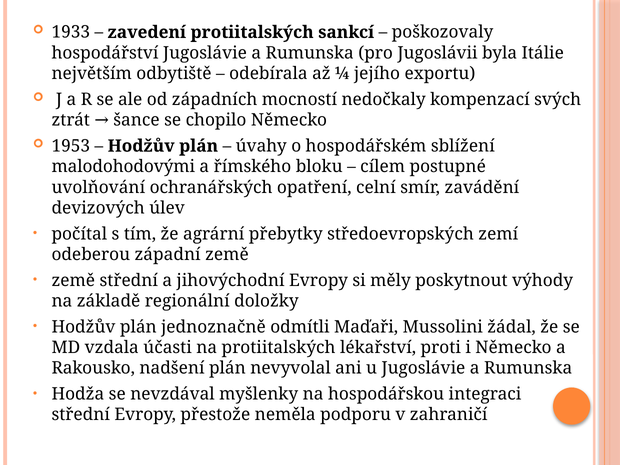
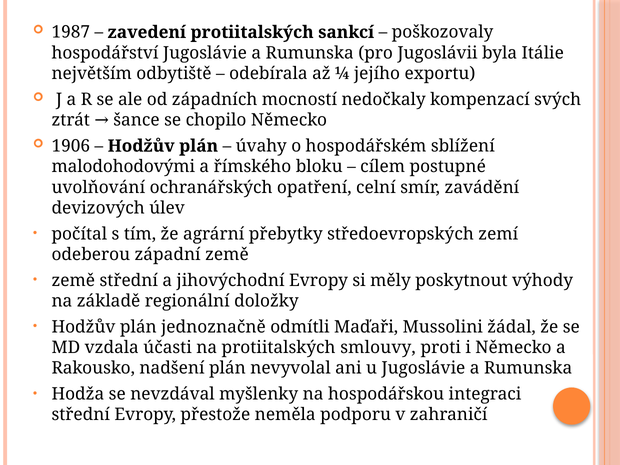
1933: 1933 -> 1987 (71, 32)
1953: 1953 -> 1906 (71, 146)
lékařství: lékařství -> smlouvy (378, 348)
